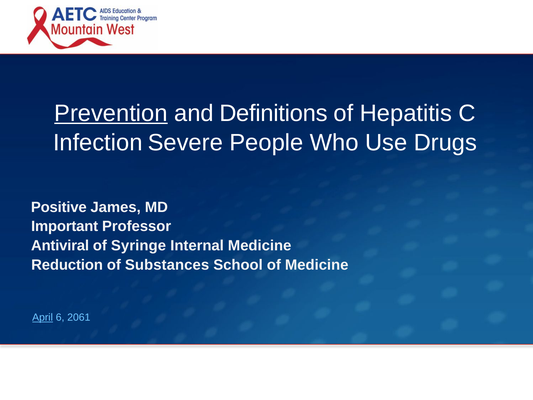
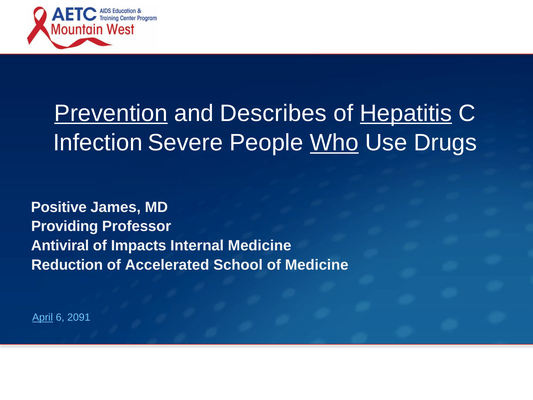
Definitions: Definitions -> Describes (273, 113)
Hepatitis underline: none -> present (406, 113)
Who underline: none -> present (334, 143)
Important: Important -> Providing (65, 226)
Syringe: Syringe -> Impacts (139, 246)
Substances: Substances -> Accelerated (167, 265)
2061: 2061 -> 2091 (79, 317)
